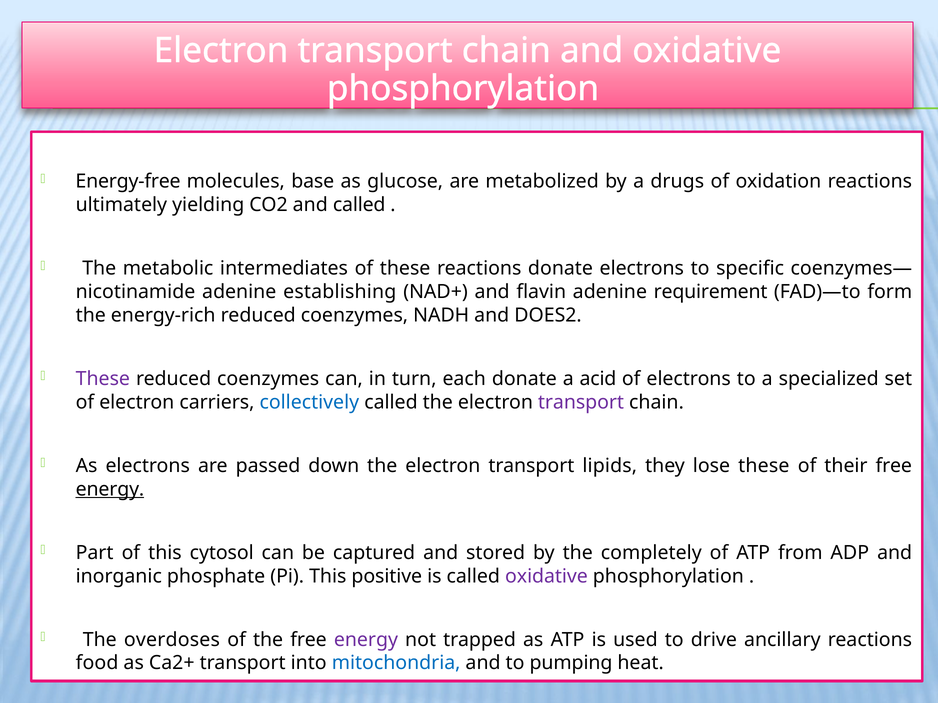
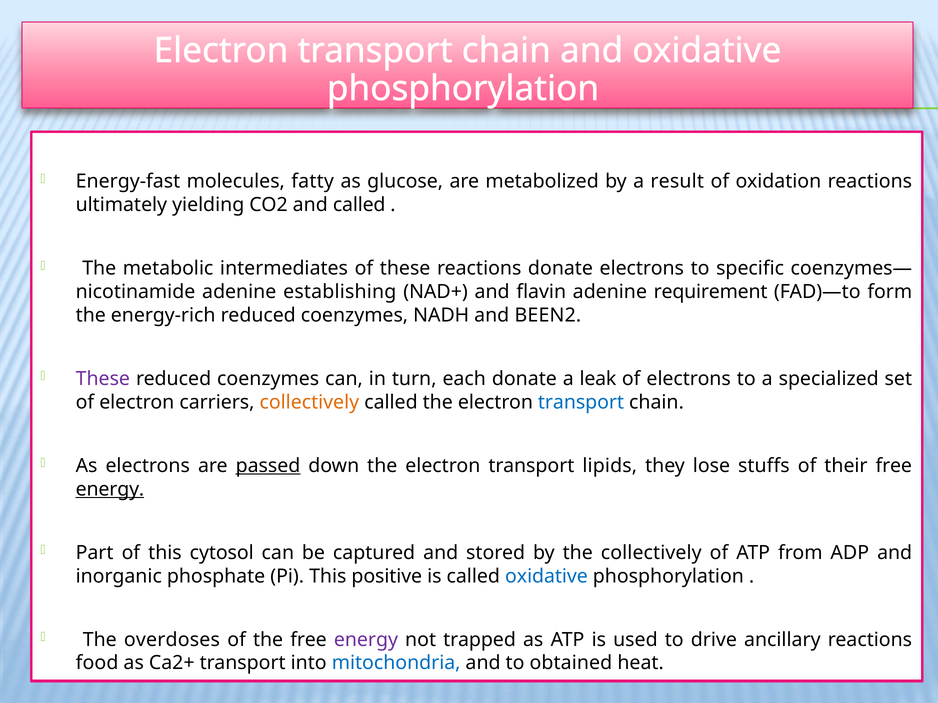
Energy-free: Energy-free -> Energy-fast (128, 181)
base: base -> fatty (313, 181)
drugs: drugs -> result (677, 181)
DOES2: DOES2 -> BEEN2 (548, 315)
acid: acid -> leak (598, 379)
collectively colour: blue -> orange (309, 402)
transport colour: purple -> blue (581, 402)
passed underline: none -> present (268, 466)
lose these: these -> stuffs (764, 466)
the completely: completely -> collectively (651, 553)
oxidative colour: purple -> blue (546, 576)
pumping: pumping -> obtained (571, 664)
